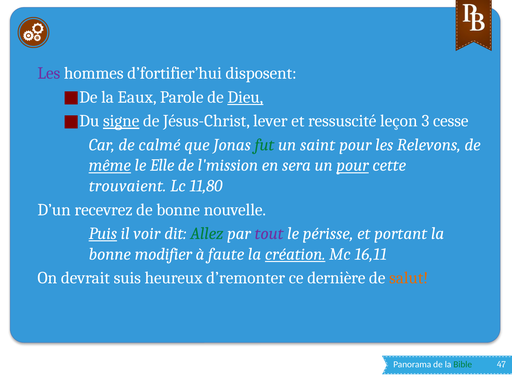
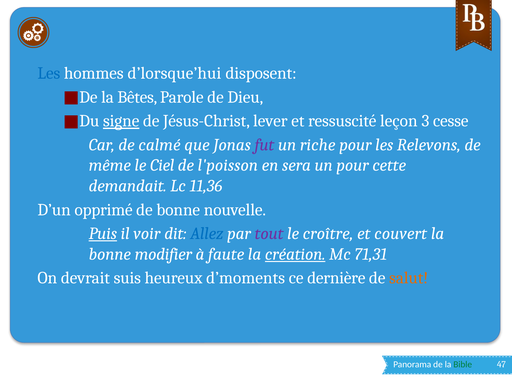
Les colour: purple -> blue (49, 73)
d’fortifier’hui: d’fortifier’hui -> d’lorsque’hui (174, 73)
Eaux: Eaux -> Bêtes (137, 97)
Dieu underline: present -> none (245, 97)
fut colour: green -> purple (264, 145)
saint: saint -> riche (318, 145)
même underline: present -> none (110, 165)
Elle: Elle -> Ciel (162, 165)
l'mission: l'mission -> l'poisson (228, 165)
pour underline: present -> none (353, 165)
trouvaient: trouvaient -> demandait (128, 186)
11,80: 11,80 -> 11,36 (206, 186)
recevrez: recevrez -> opprimé (104, 210)
Allez colour: green -> blue (207, 234)
périsse: périsse -> croître (328, 234)
portant: portant -> couvert (401, 234)
16,11: 16,11 -> 71,31 (371, 254)
d’remonter: d’remonter -> d’moments (246, 278)
